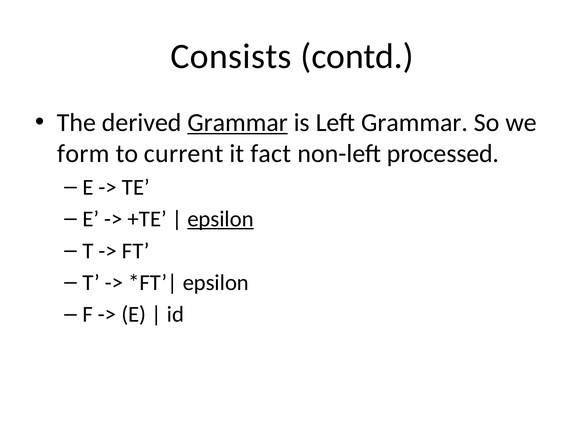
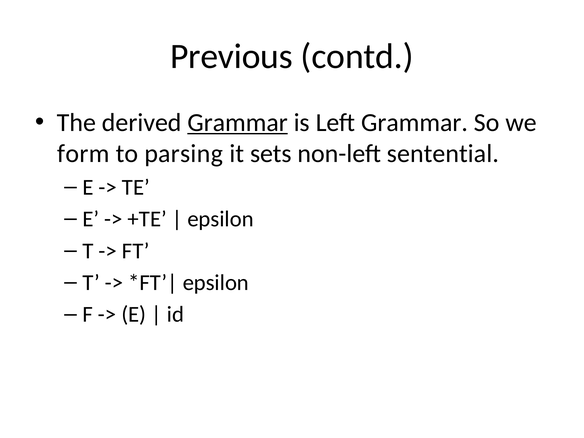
Consists: Consists -> Previous (231, 57)
current: current -> parsing (184, 154)
fact: fact -> sets (271, 154)
processed: processed -> sentential (443, 154)
epsilon underline: present -> none (220, 219)
